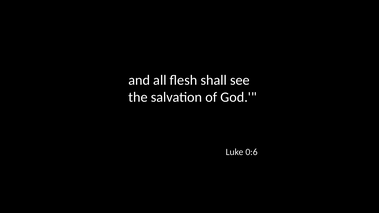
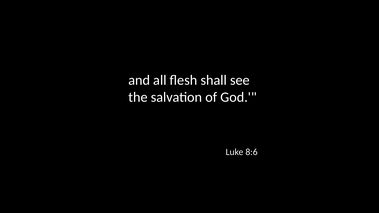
0:6: 0:6 -> 8:6 (252, 152)
